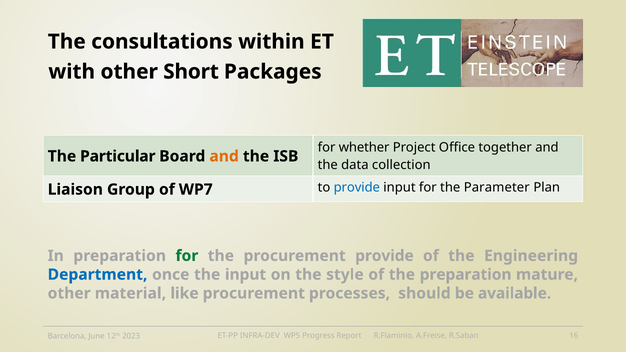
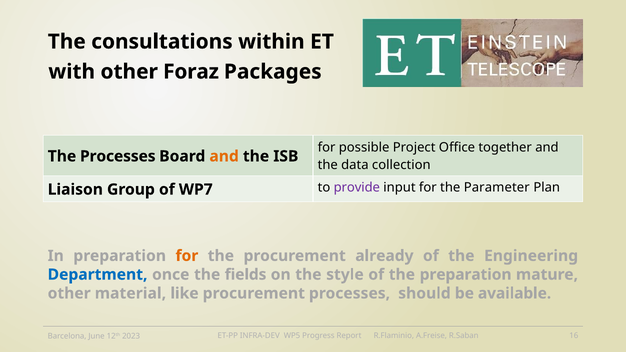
Short: Short -> Foraz (191, 72)
whether: whether -> possible (364, 147)
The Particular: Particular -> Processes (118, 156)
provide colour: blue -> purple (357, 188)
for colour: green -> orange (187, 256)
procurement provide: provide -> already (384, 256)
the input: input -> fields (246, 275)
